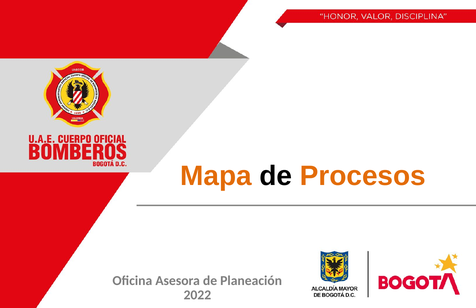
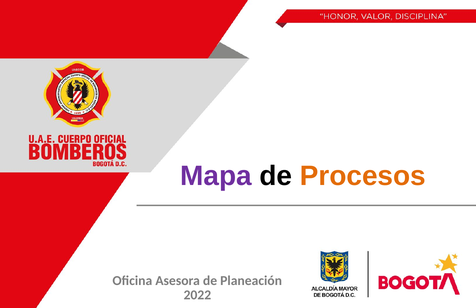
Mapa colour: orange -> purple (216, 176)
